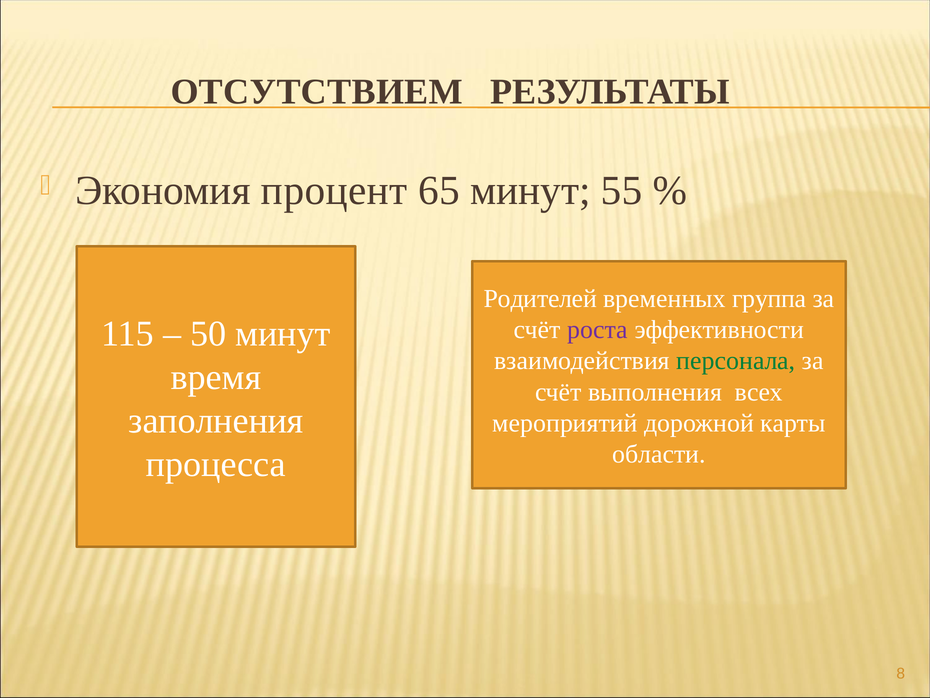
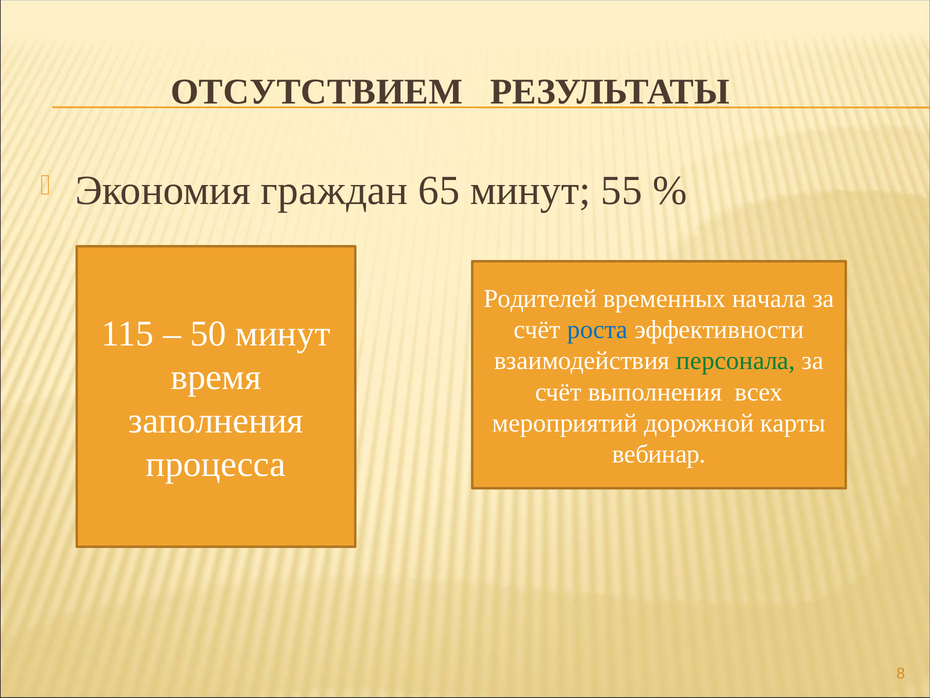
процент: процент -> граждан (334, 190)
группа: группа -> начала (769, 299)
роста colour: purple -> blue (597, 330)
области: области -> вебинар (659, 454)
